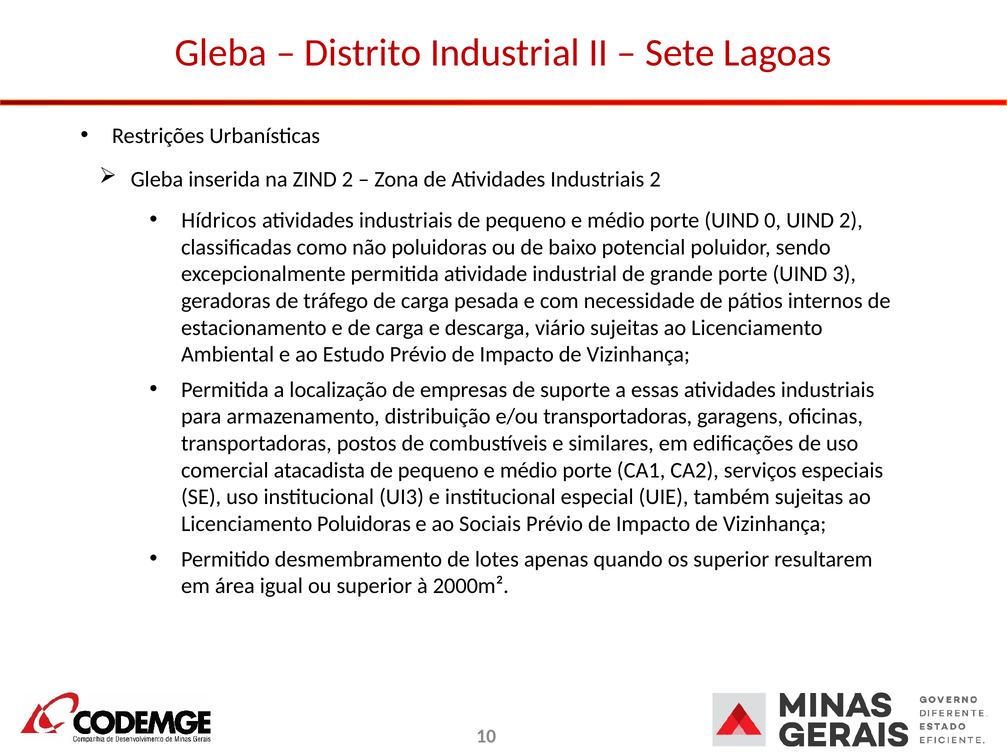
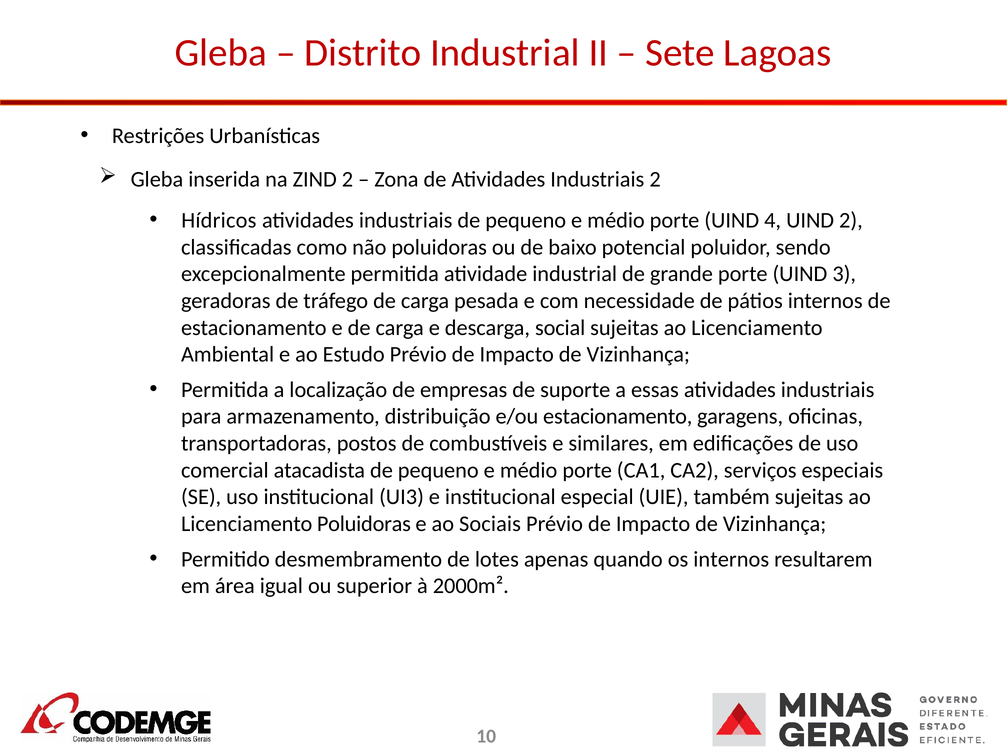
0: 0 -> 4 (773, 220)
viário: viário -> social (560, 328)
e/ou transportadoras: transportadoras -> estacionamento (618, 417)
os superior: superior -> internos (731, 559)
